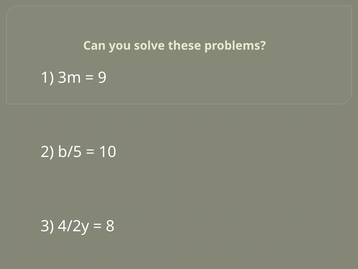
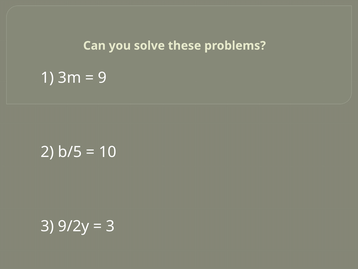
4/2y: 4/2y -> 9/2y (74, 226)
8: 8 -> 3 (110, 226)
